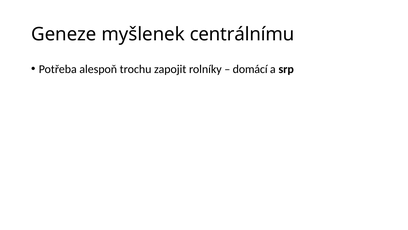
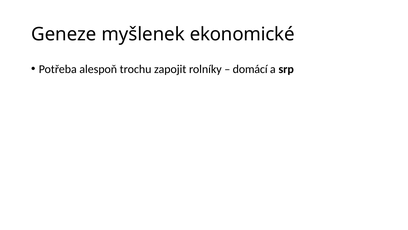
centrálnímu: centrálnímu -> ekonomické (242, 34)
